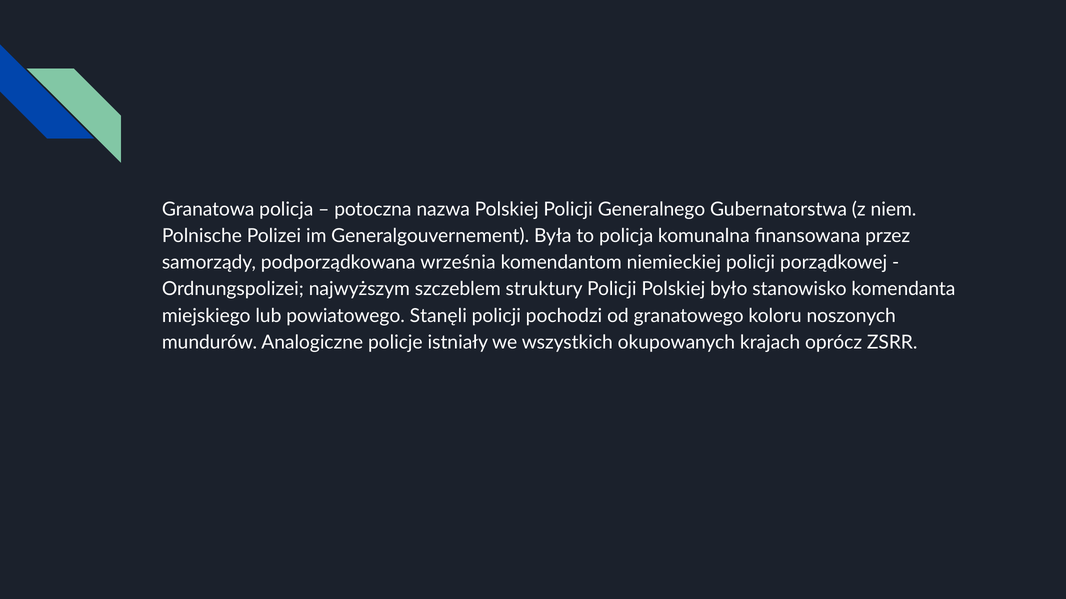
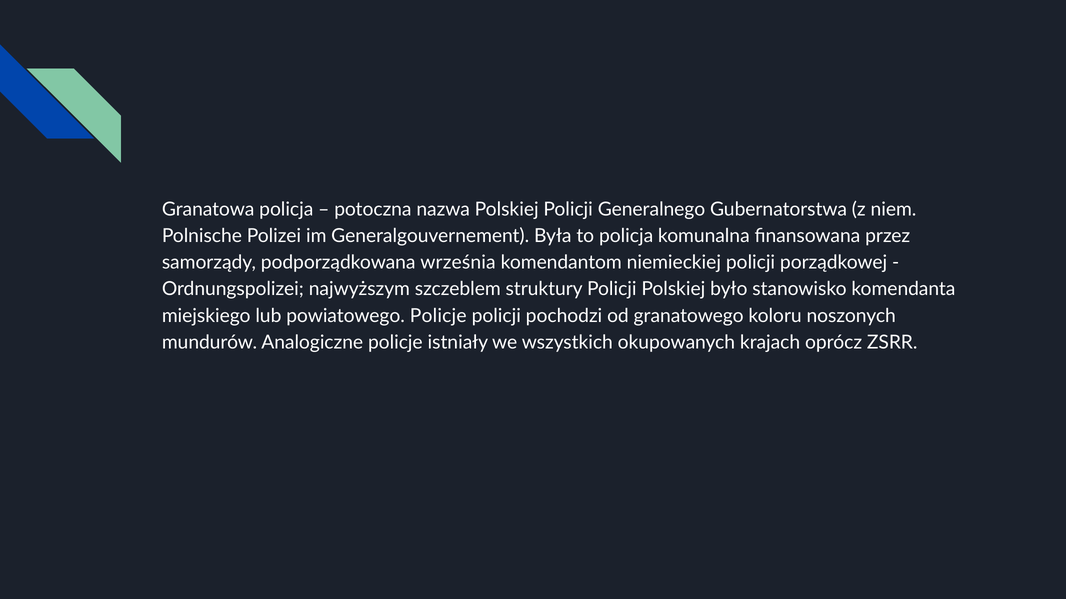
powiatowego Stanęli: Stanęli -> Policje (438, 316)
